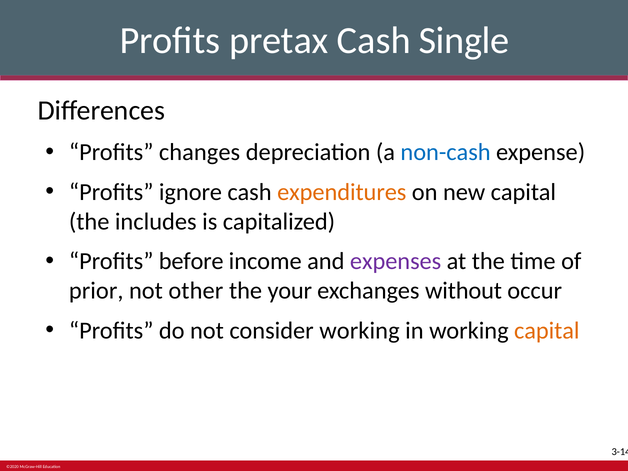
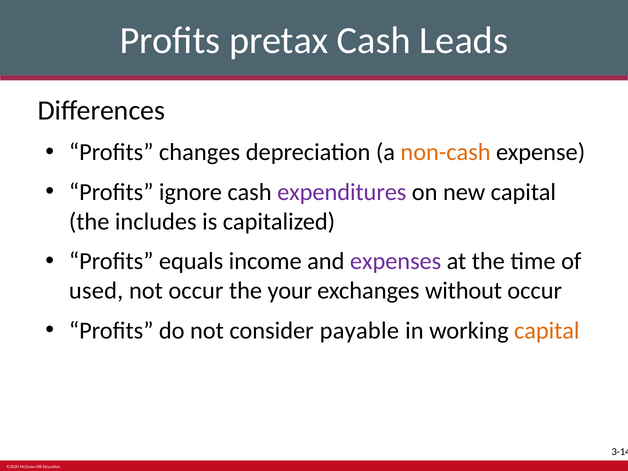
Single: Single -> Leads (464, 40)
non-cash colour: blue -> orange (446, 152)
expenditures colour: orange -> purple (342, 192)
before: before -> equals (191, 261)
prior: prior -> used (96, 291)
not other: other -> occur (196, 291)
consider working: working -> payable (359, 330)
